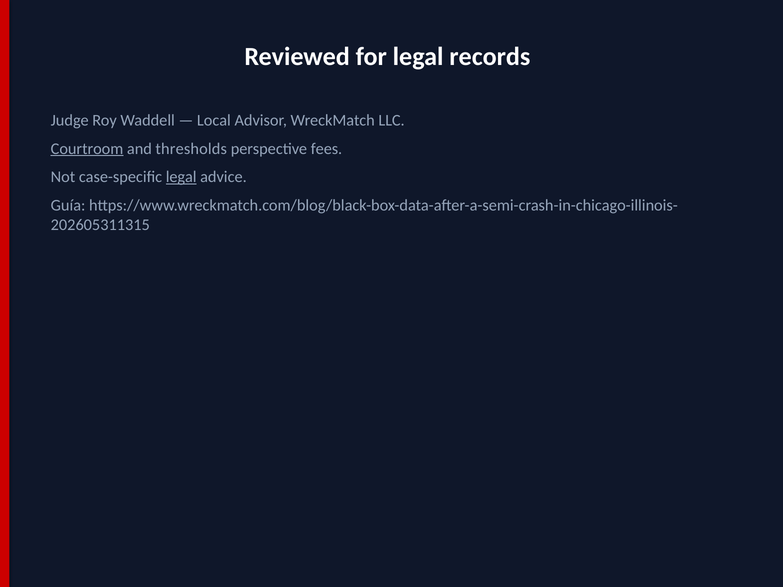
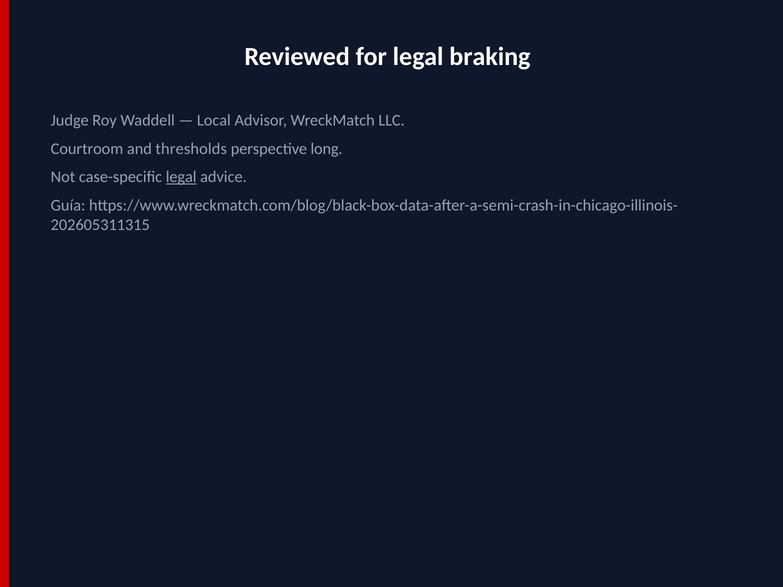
records: records -> braking (490, 57)
Courtroom underline: present -> none (87, 149)
fees: fees -> long (327, 149)
